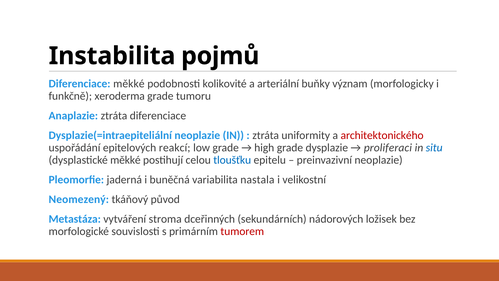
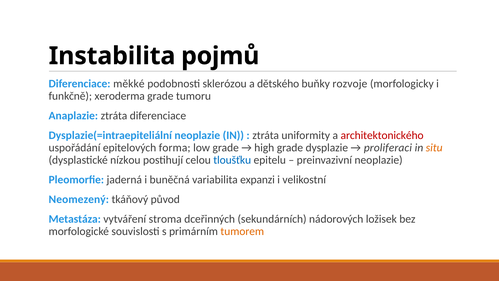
kolikovité: kolikovité -> sklerózou (225, 84)
arteriální: arteriální -> dětského (278, 84)
význam: význam -> rozvoje (350, 84)
reakcí: reakcí -> forma (175, 147)
situ colour: blue -> orange (434, 147)
dysplastické měkké: měkké -> nízkou (125, 160)
nastala: nastala -> expanzi (258, 179)
tumorem colour: red -> orange (242, 231)
